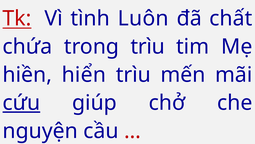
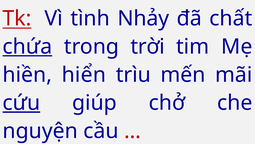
Luôn: Luôn -> Nhảy (143, 18)
chứa underline: none -> present (27, 46)
trong trìu: trìu -> trời (148, 46)
